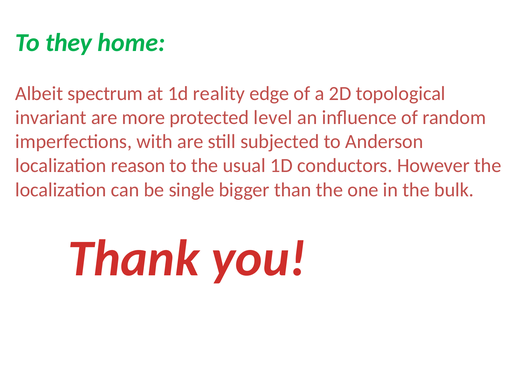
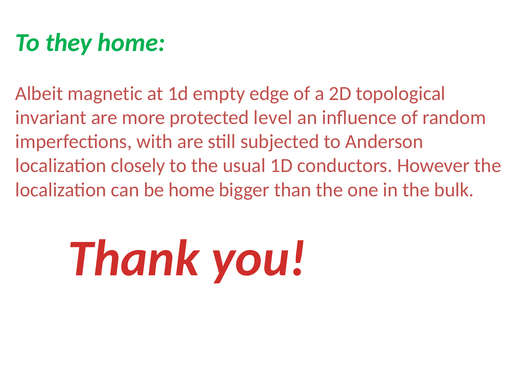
spectrum: spectrum -> magnetic (105, 94)
reality: reality -> empty (219, 94)
reason: reason -> closely (138, 166)
be single: single -> home (192, 190)
